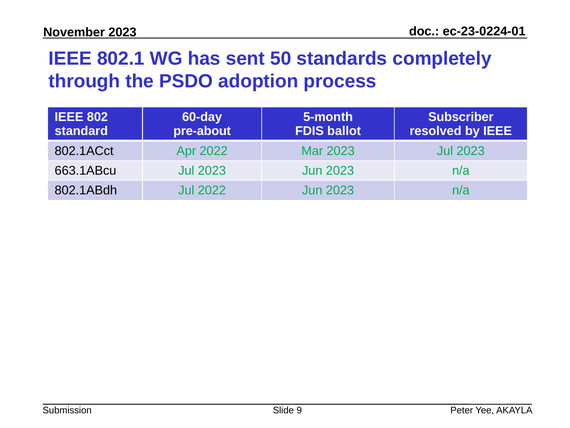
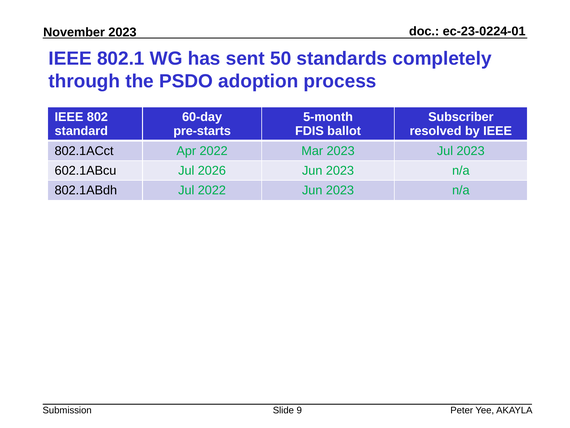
pre-about: pre-about -> pre-starts (202, 131)
663.1ABcu: 663.1ABcu -> 602.1ABcu (86, 170)
2023: 2023 -> 2026 (212, 170)
